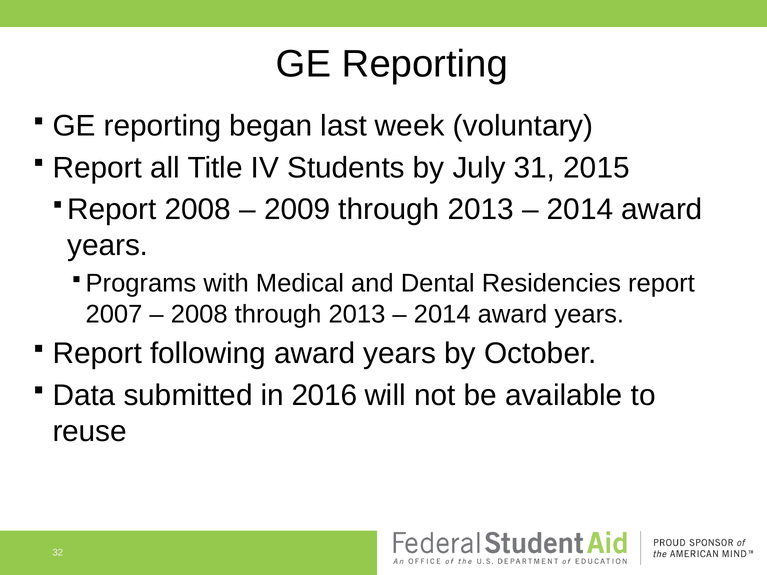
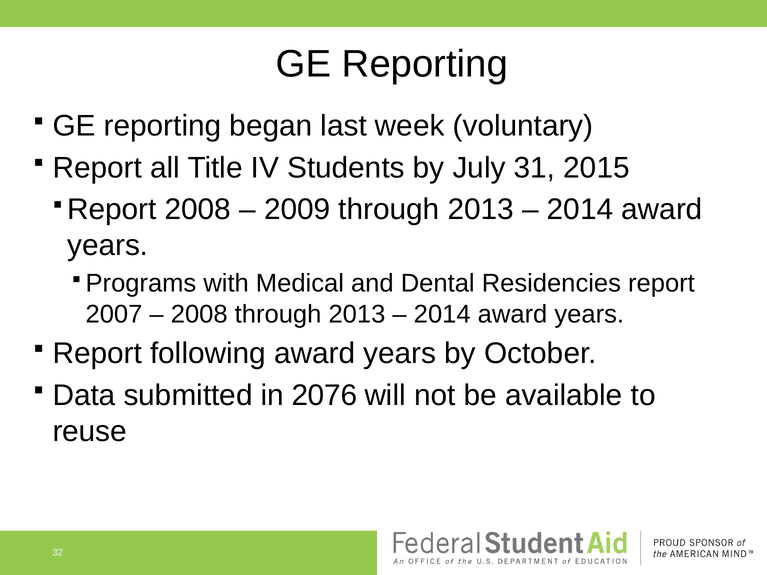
2016: 2016 -> 2076 (324, 396)
